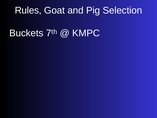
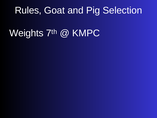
Buckets: Buckets -> Weights (26, 33)
